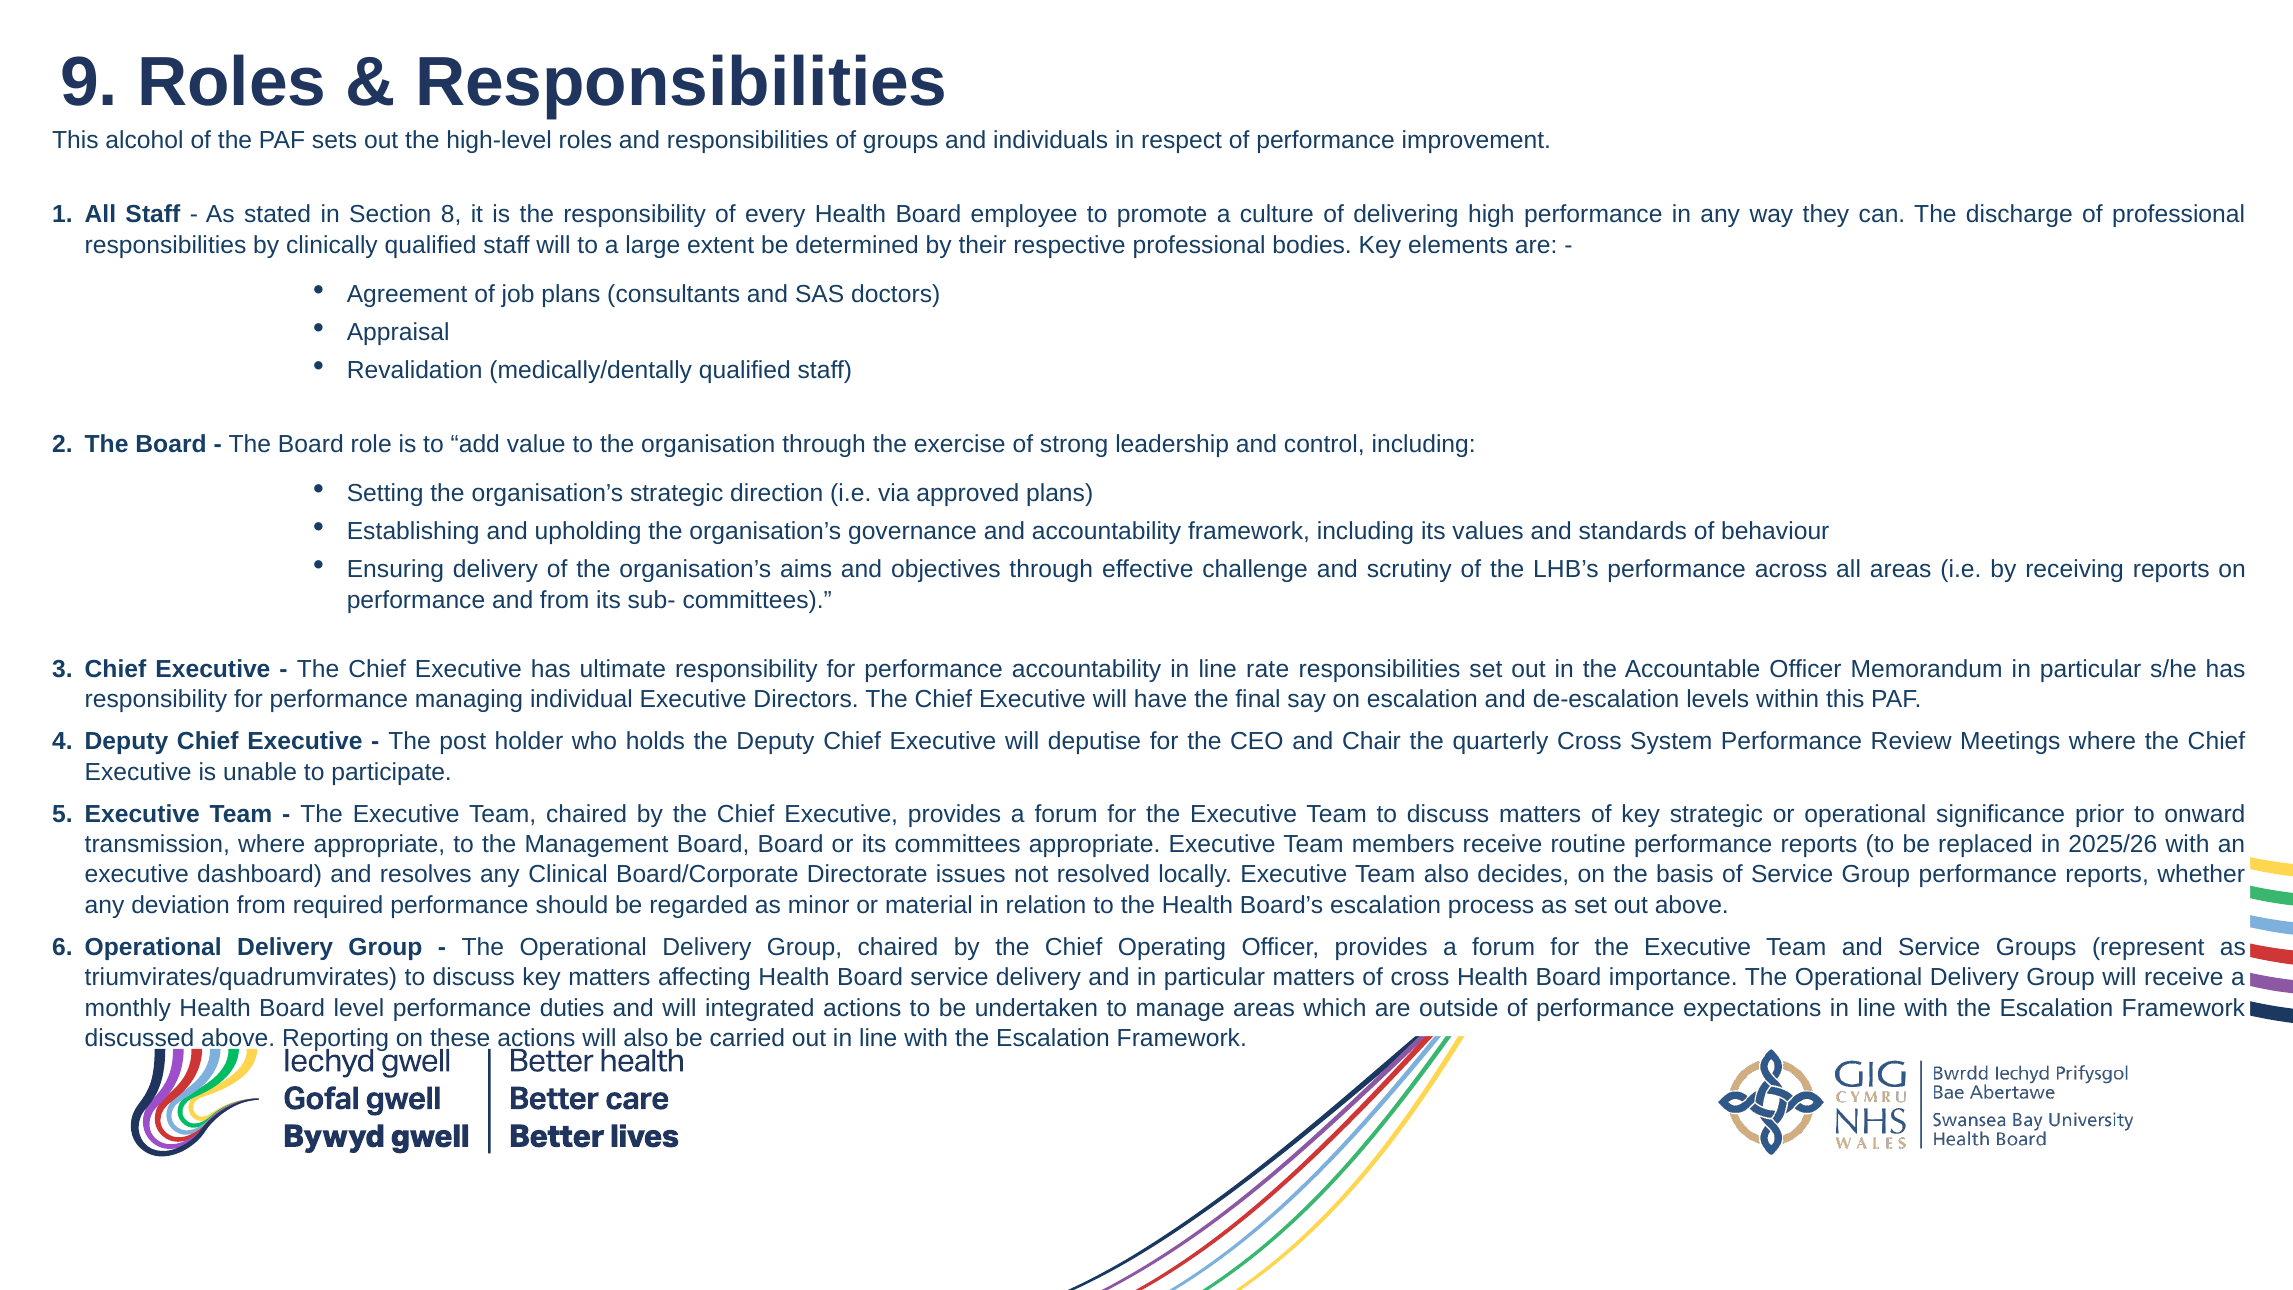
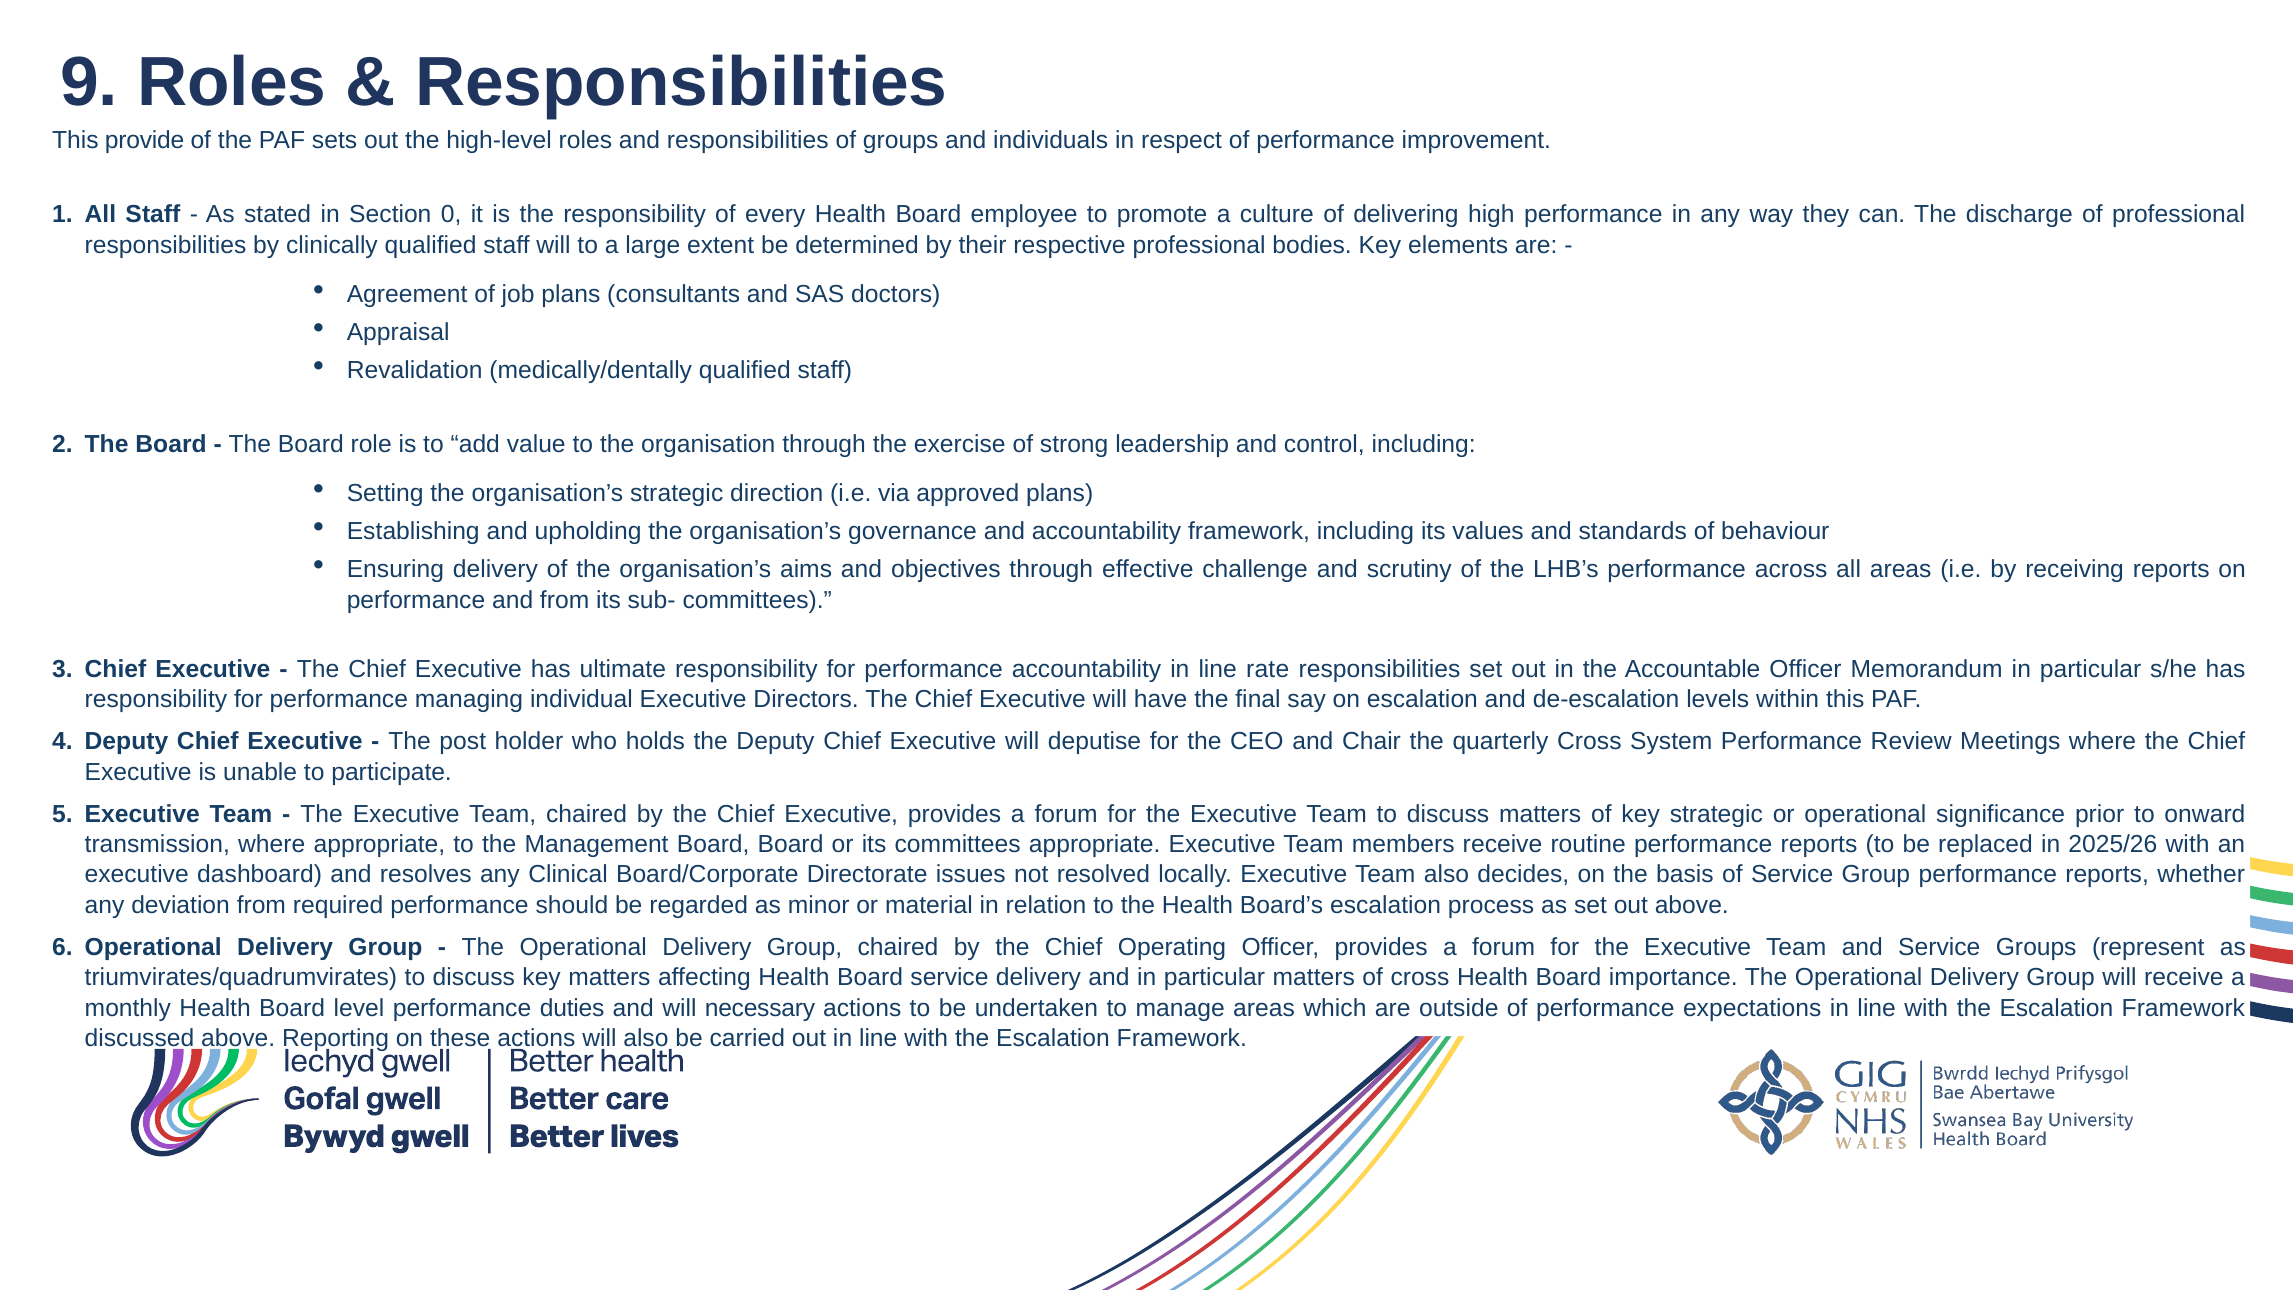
alcohol: alcohol -> provide (145, 141)
8: 8 -> 0 (451, 215)
integrated: integrated -> necessary (760, 1008)
